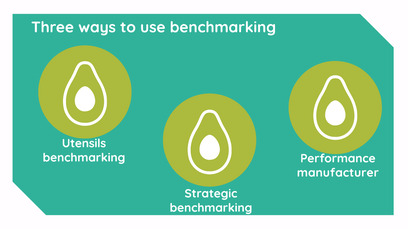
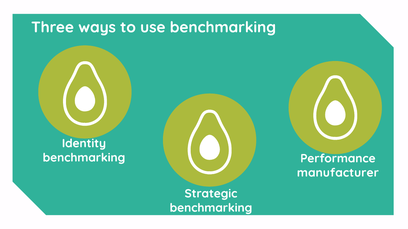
Utensils: Utensils -> Identity (84, 144)
